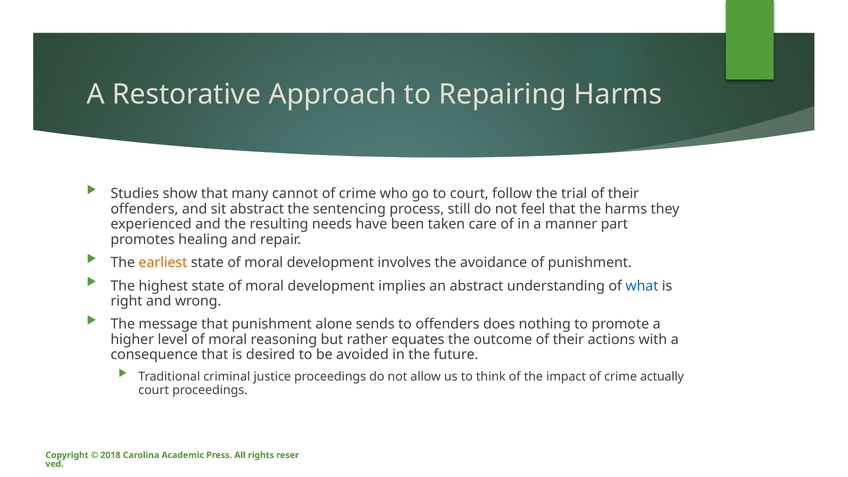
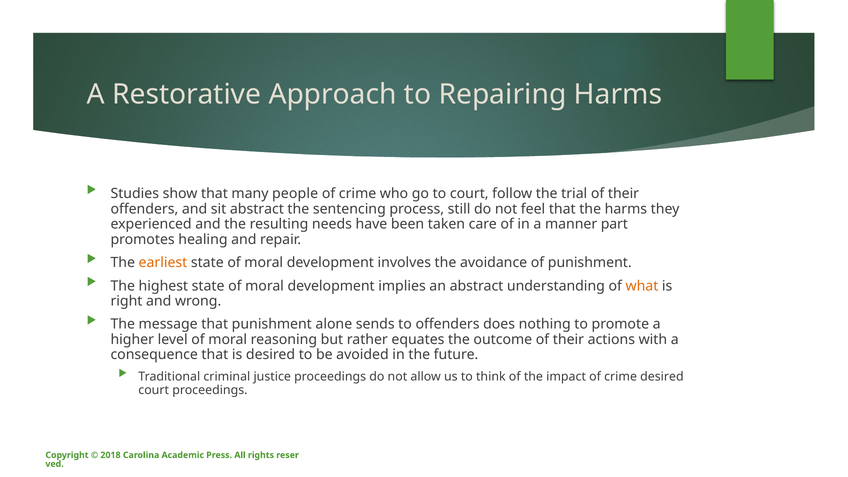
cannot: cannot -> people (295, 194)
what colour: blue -> orange (642, 286)
crime actually: actually -> desired (662, 377)
